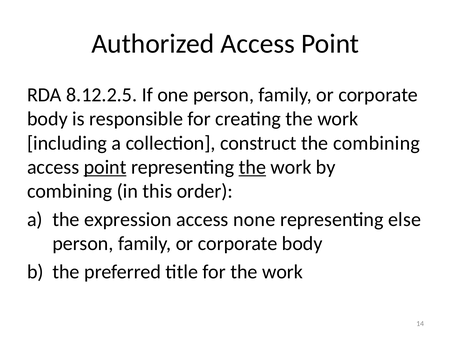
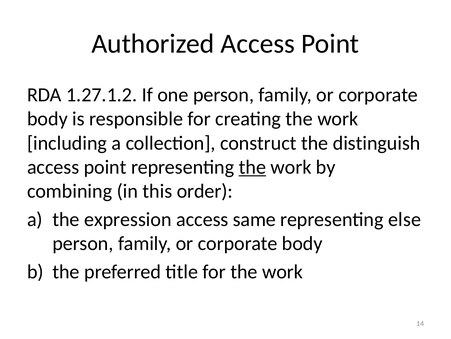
8.12.2.5: 8.12.2.5 -> 1.27.1.2 (102, 95)
the combining: combining -> distinguish (377, 143)
point underline: present -> none (105, 167)
none: none -> same (254, 219)
